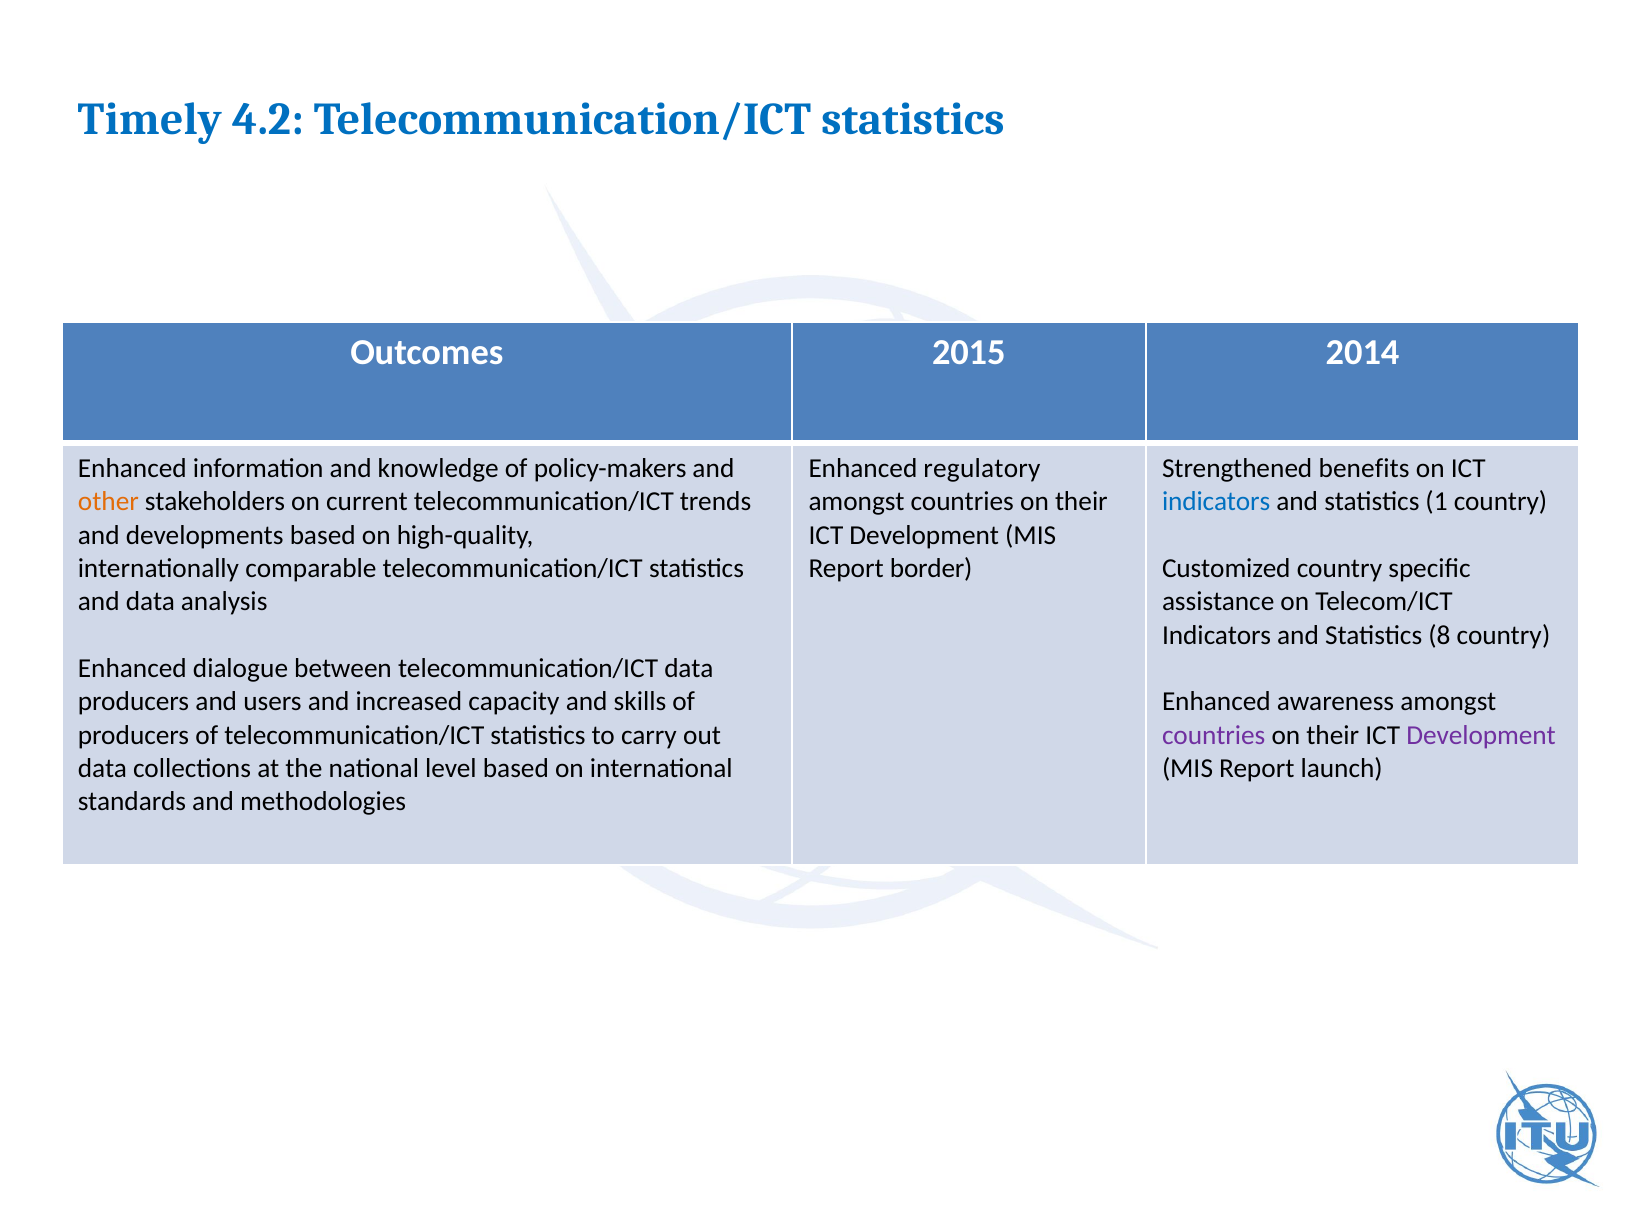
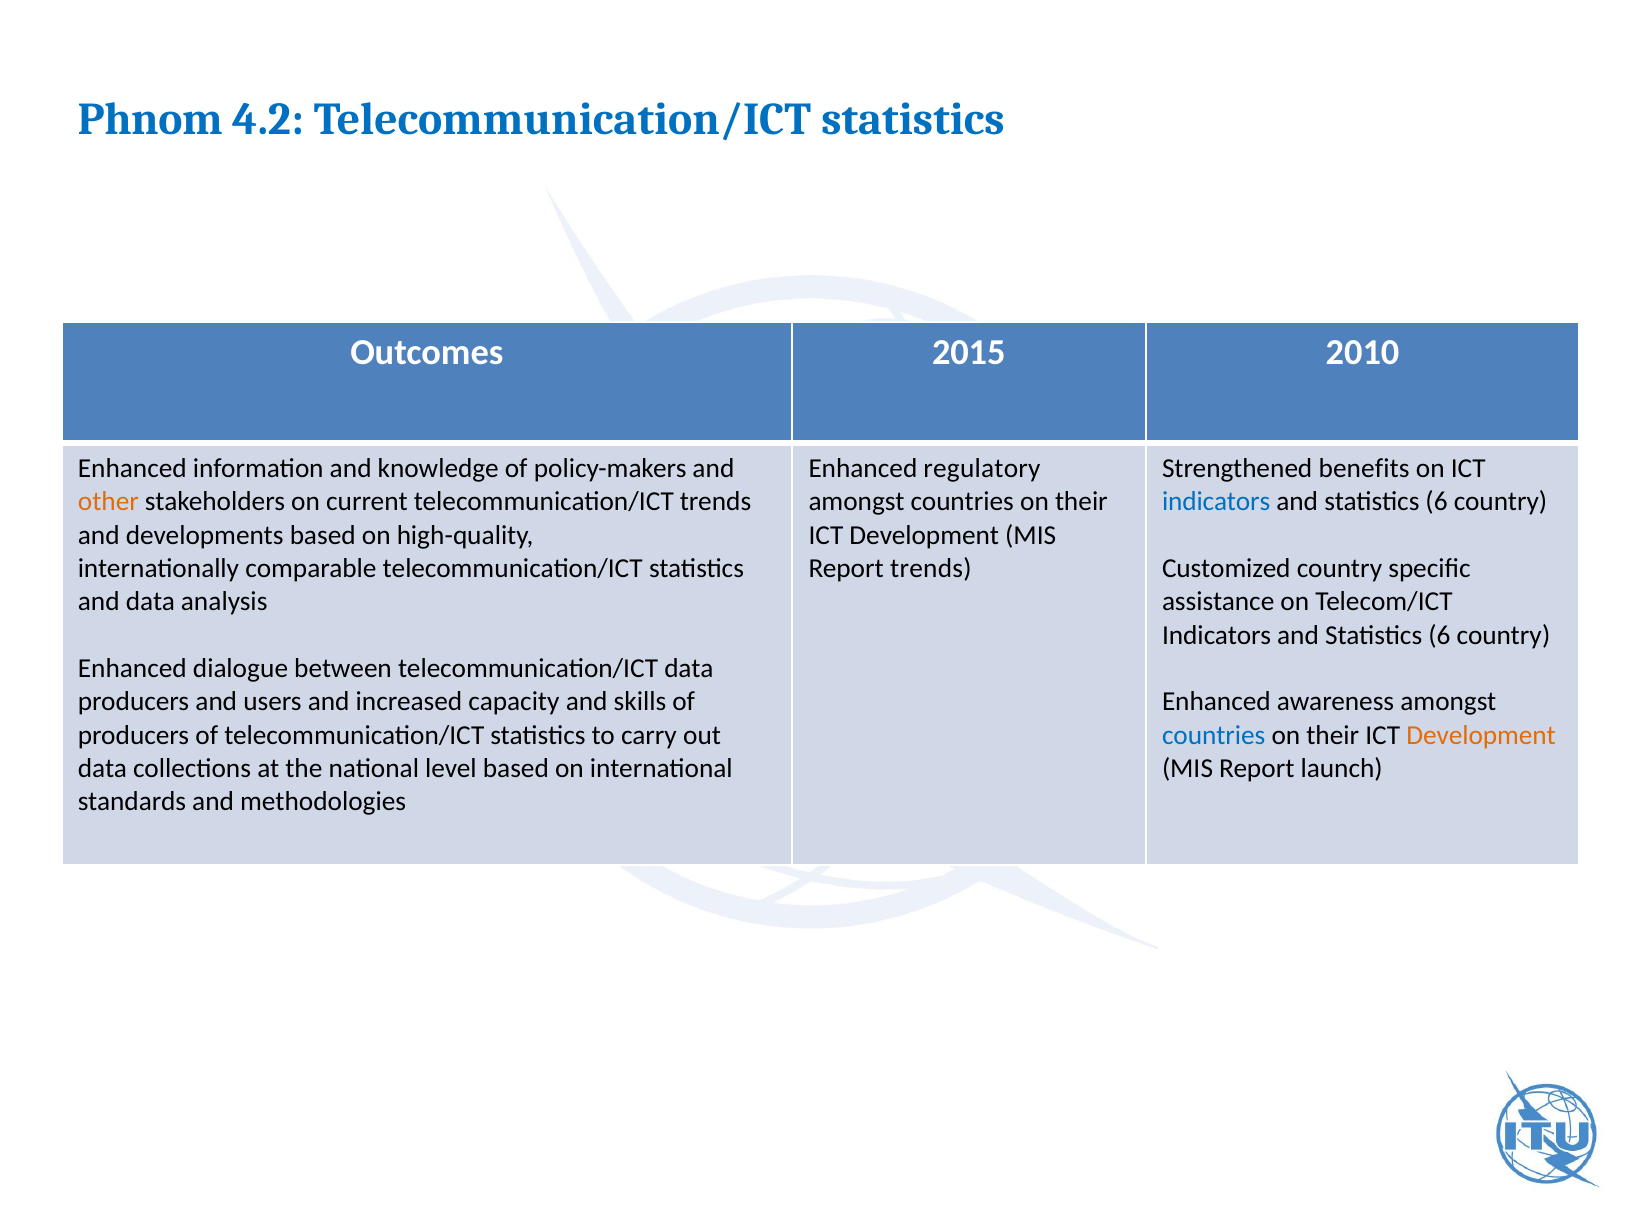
Timely: Timely -> Phnom (150, 120)
2014: 2014 -> 2010 (1363, 352)
1: 1 -> 6 (1437, 502)
Report border: border -> trends (931, 568)
8: 8 -> 6 (1439, 635)
countries colour: purple -> blue (1214, 735)
Development colour: purple -> orange (1481, 735)
